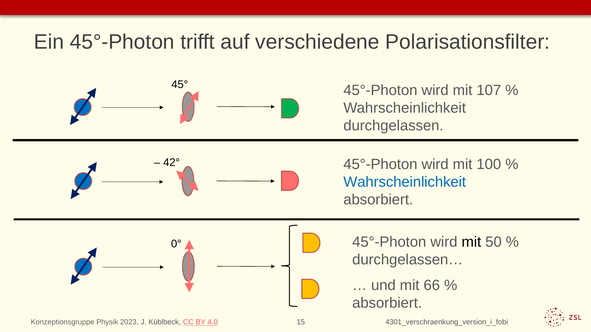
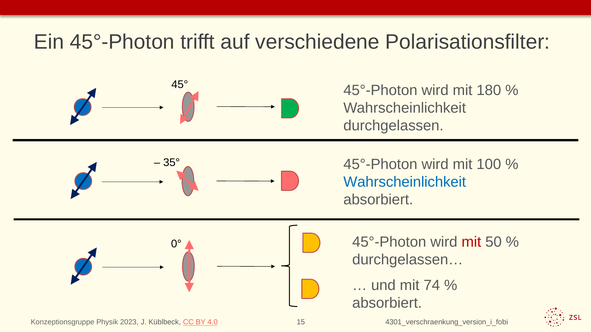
107: 107 -> 180 (489, 90)
42°: 42° -> 35° (172, 163)
mit colour: black -> red (471, 242)
66: 66 -> 74 (432, 286)
